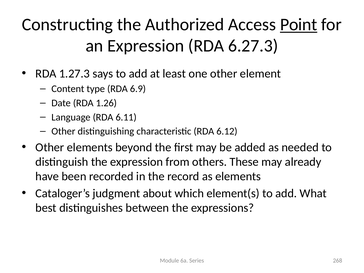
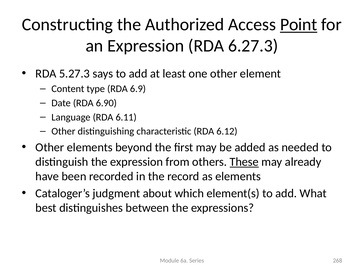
1.27.3: 1.27.3 -> 5.27.3 (74, 74)
1.26: 1.26 -> 6.90 (106, 103)
These underline: none -> present (244, 162)
